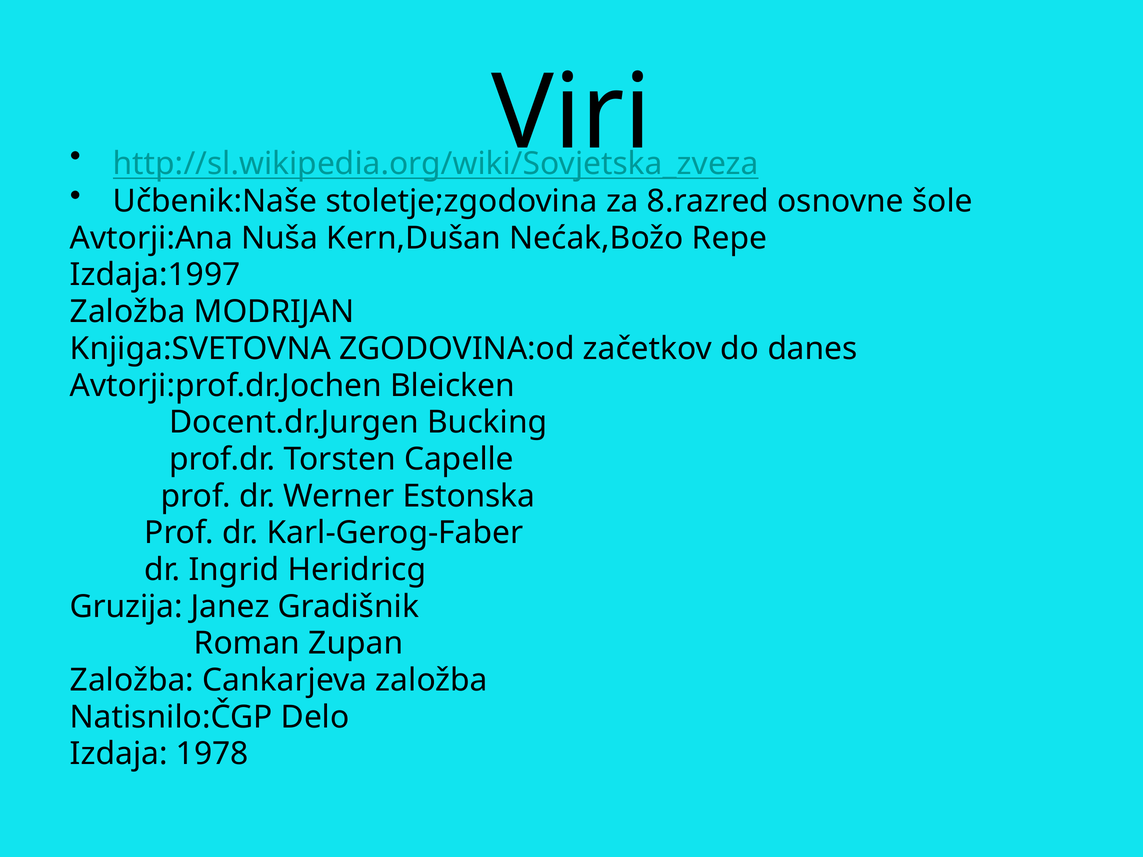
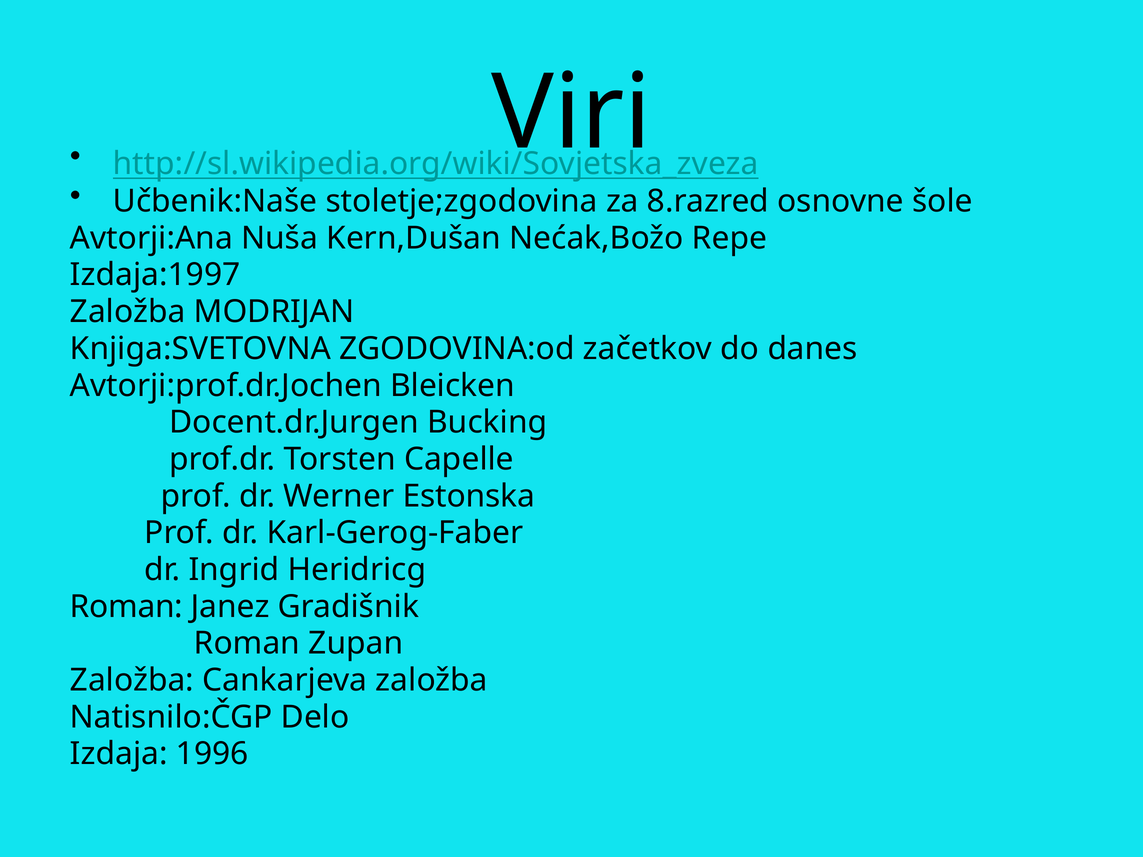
Gruzija: Gruzija -> Roman (126, 607)
1978: 1978 -> 1996 (212, 754)
